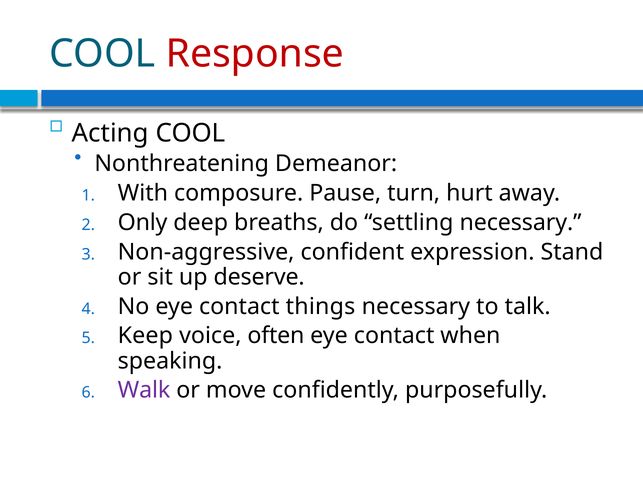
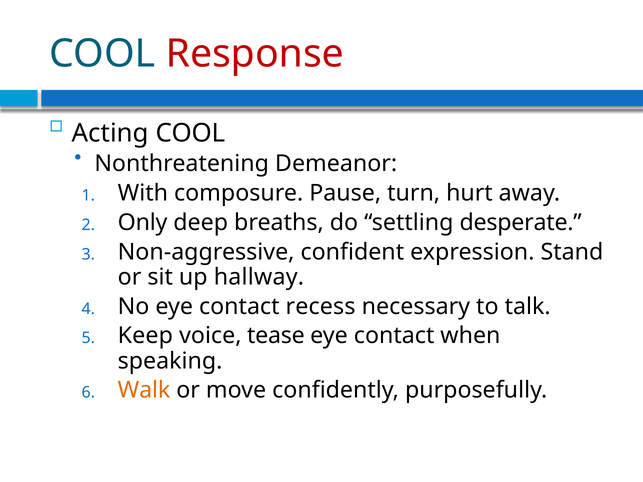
settling necessary: necessary -> desperate (521, 223)
deserve: deserve -> hallway (259, 277)
things: things -> recess (321, 307)
often: often -> tease (276, 336)
Walk colour: purple -> orange (144, 391)
